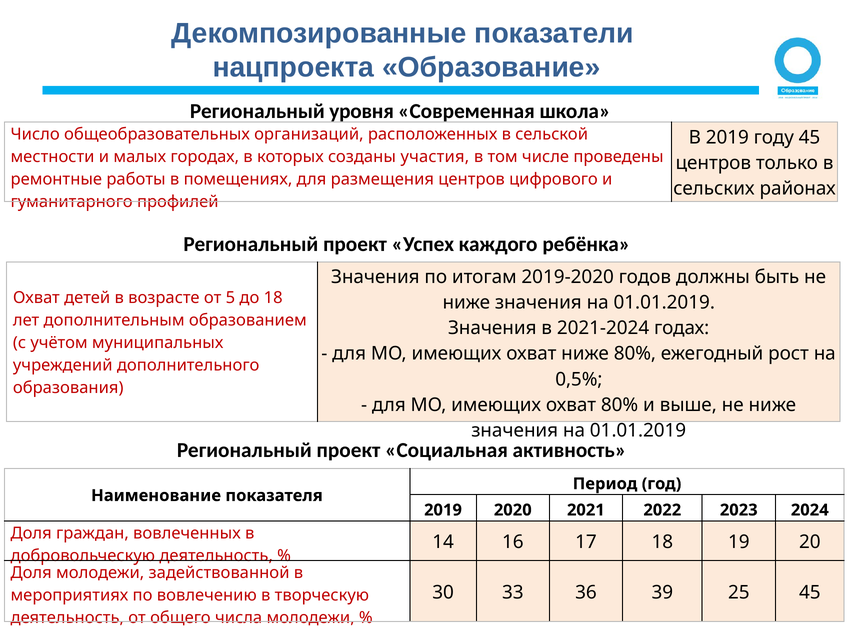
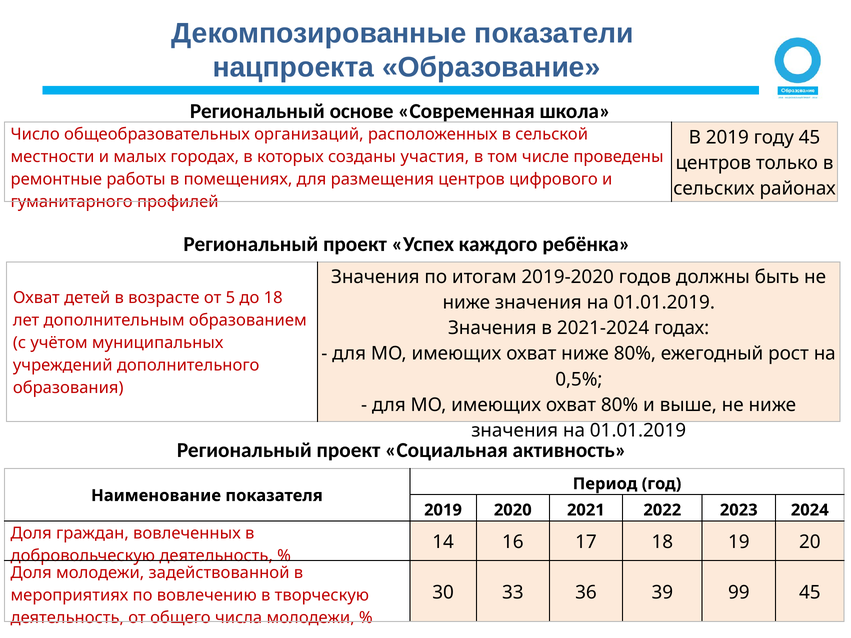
уровня: уровня -> основе (362, 111)
25: 25 -> 99 (739, 593)
